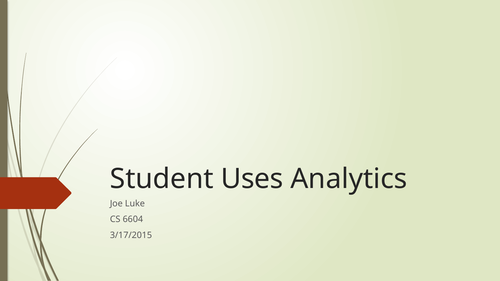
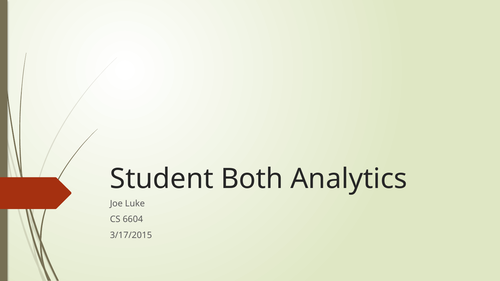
Uses: Uses -> Both (252, 179)
